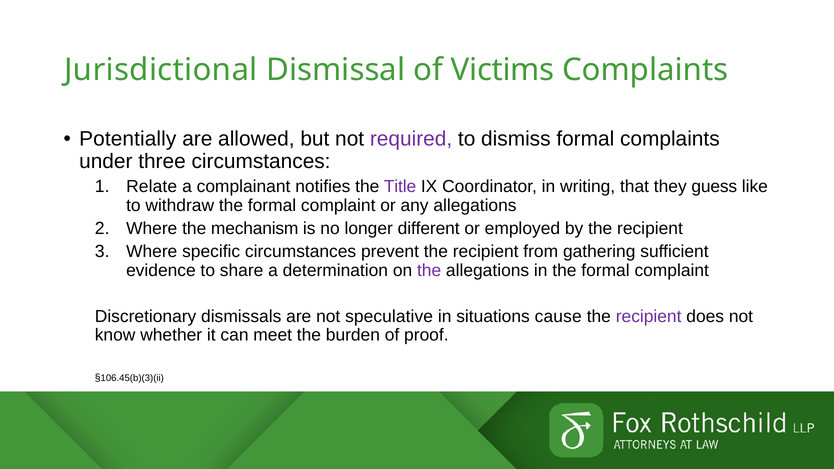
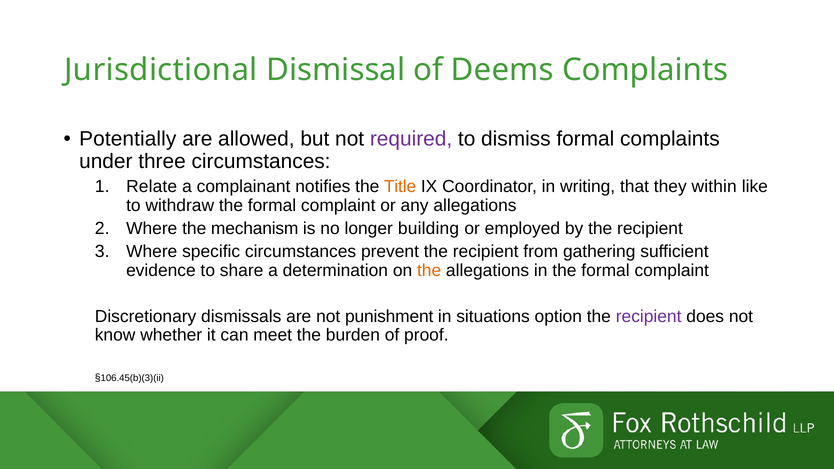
Victims: Victims -> Deems (502, 70)
Title colour: purple -> orange (400, 187)
guess: guess -> within (714, 187)
different: different -> building (429, 229)
the colour: purple -> orange (429, 270)
speculative: speculative -> punishment (389, 317)
cause: cause -> option (558, 317)
